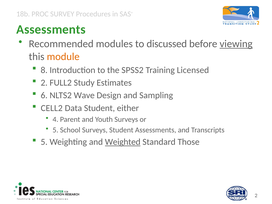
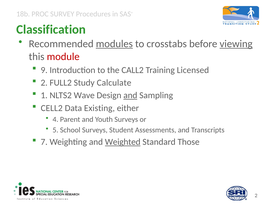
Assessments: Assessments -> Classification (51, 30)
modules underline: none -> present (114, 44)
discussed: discussed -> crosstabs (167, 44)
module colour: orange -> red (63, 57)
8: 8 -> 9 (44, 70)
SPSS2: SPSS2 -> CALL2 (133, 70)
Estimates: Estimates -> Calculate (114, 83)
6: 6 -> 1 (44, 95)
and underline: none -> present (130, 95)
Data Student: Student -> Existing (99, 108)
5: 5 -> 7 (44, 142)
